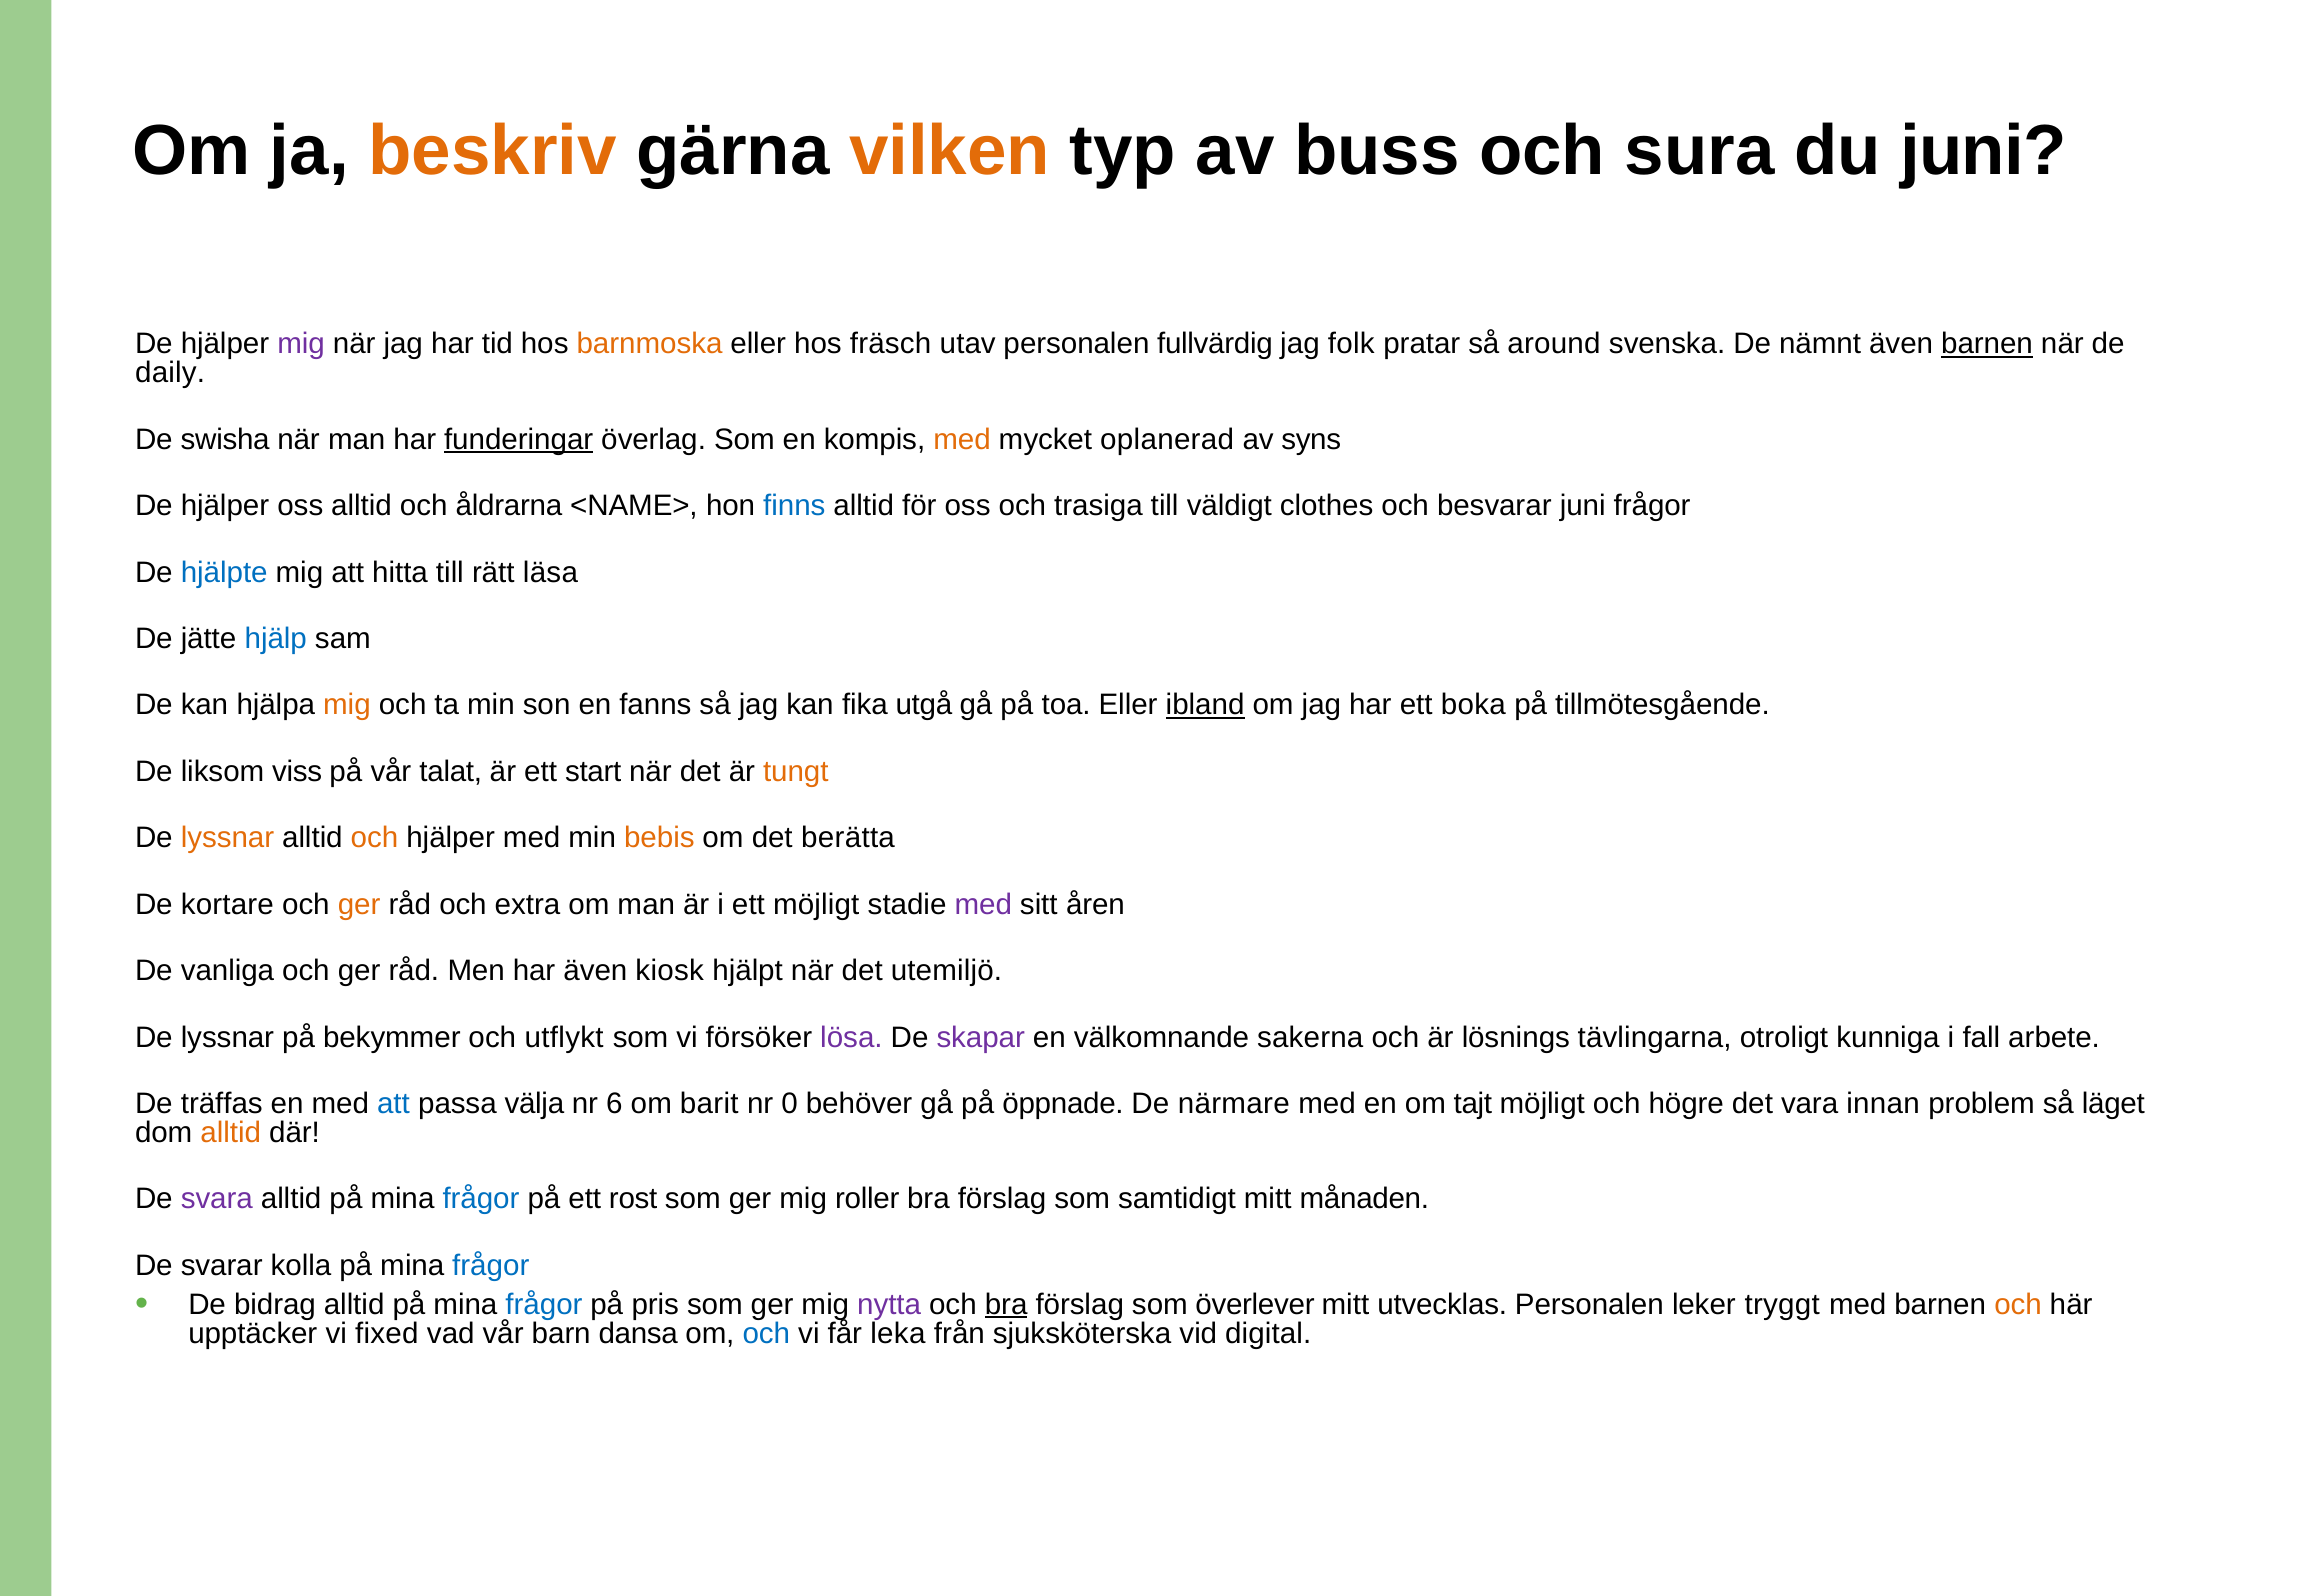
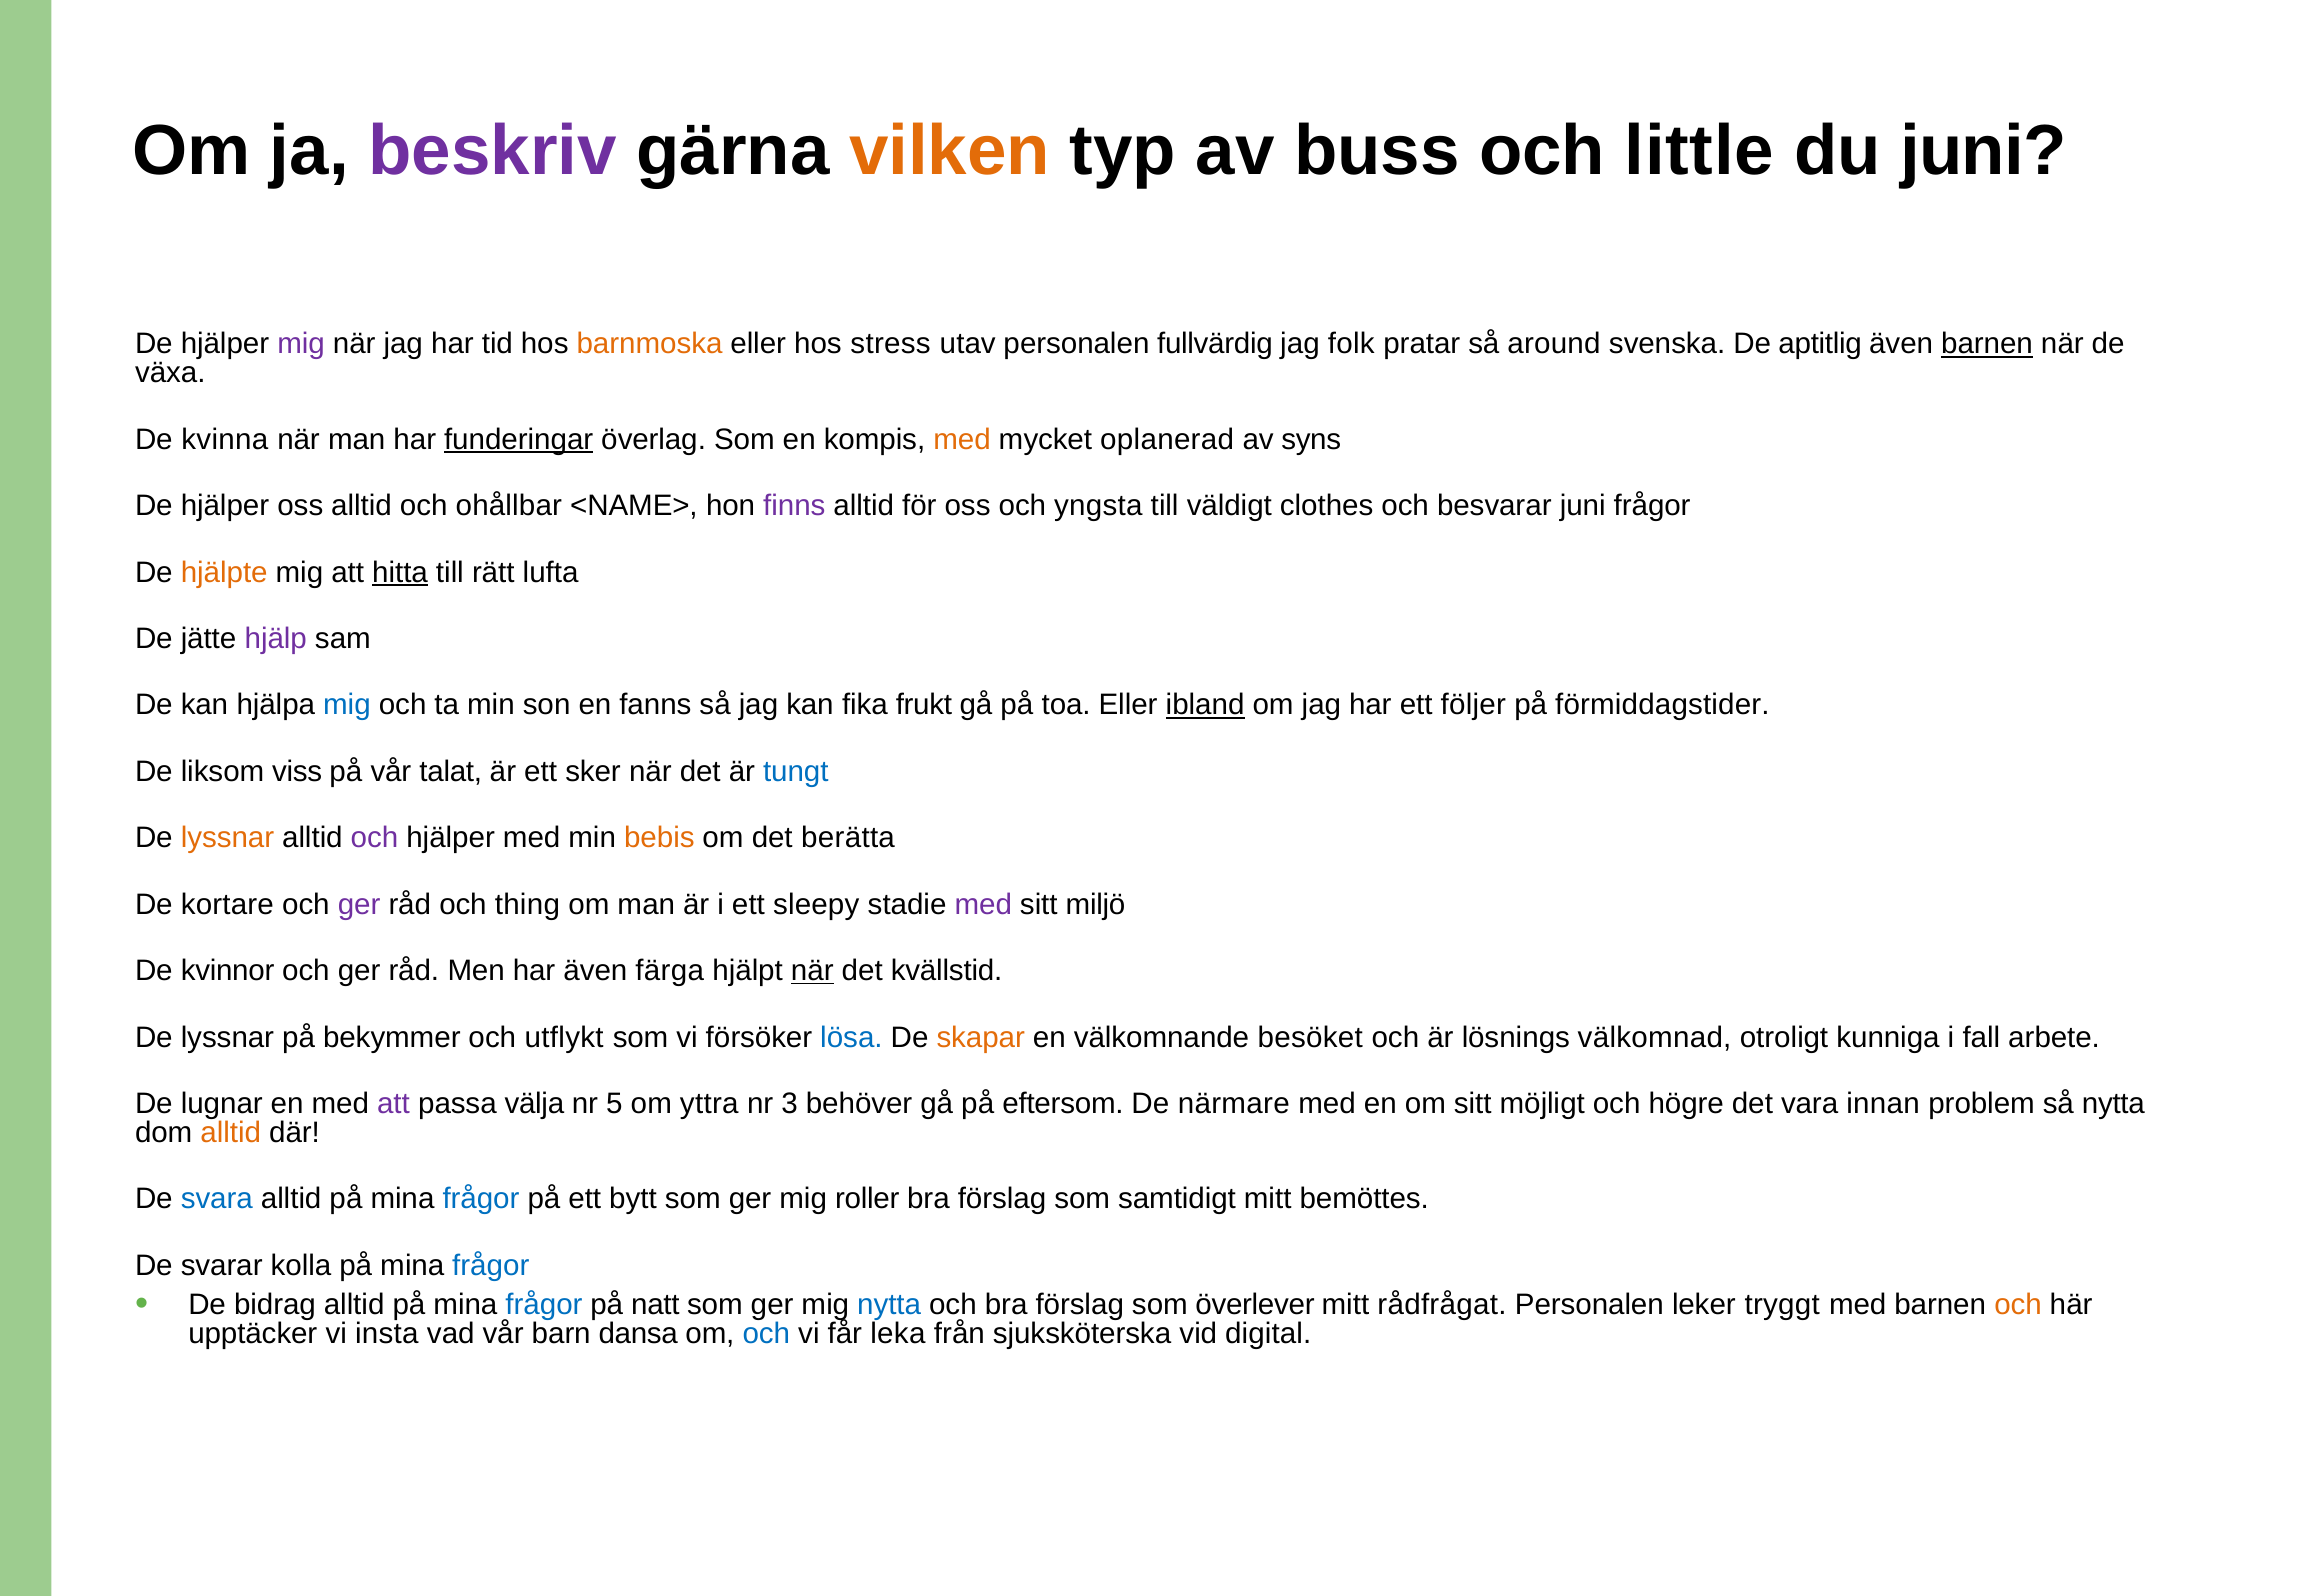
beskriv colour: orange -> purple (493, 151)
sura: sura -> little (1699, 151)
fräsch: fräsch -> stress (891, 344)
nämnt: nämnt -> aptitlig (1820, 344)
daily: daily -> växa (170, 373)
swisha: swisha -> kvinna (225, 439)
åldrarna: åldrarna -> ohållbar (509, 506)
finns colour: blue -> purple (794, 506)
trasiga: trasiga -> yngsta (1098, 506)
hjälpte colour: blue -> orange (224, 572)
hitta underline: none -> present (400, 572)
läsa: läsa -> lufta (551, 572)
hjälp colour: blue -> purple (276, 639)
mig colour: orange -> blue (347, 705)
utgå: utgå -> frukt (924, 705)
boka: boka -> följer (1473, 705)
tillmötesgående: tillmötesgående -> förmiddagstider (1662, 705)
start: start -> sker (593, 771)
tungt colour: orange -> blue (796, 771)
och colour: orange -> purple (374, 838)
ger colour: orange -> purple (359, 904)
extra: extra -> thing (527, 904)
ett möjligt: möjligt -> sleepy (816, 904)
åren: åren -> miljö (1095, 904)
vanliga: vanliga -> kvinnor (228, 971)
kiosk: kiosk -> färga (670, 971)
när underline: none -> present (812, 971)
utemiljö: utemiljö -> kvällstid (947, 971)
lösa colour: purple -> blue (851, 1037)
skapar colour: purple -> orange (981, 1037)
sakerna: sakerna -> besöket (1310, 1037)
tävlingarna: tävlingarna -> välkomnad (1655, 1037)
träffas: träffas -> lugnar (222, 1104)
att colour: blue -> purple (393, 1104)
6: 6 -> 5 (614, 1104)
barit: barit -> yttra (709, 1104)
0: 0 -> 3 (790, 1104)
öppnade: öppnade -> eftersom (1063, 1104)
om tajt: tajt -> sitt (1473, 1104)
så läget: läget -> nytta (2113, 1104)
svara colour: purple -> blue (217, 1199)
rost: rost -> bytt (633, 1199)
månaden: månaden -> bemöttes (1364, 1199)
pris: pris -> natt (655, 1304)
nytta colour: purple -> blue (889, 1304)
bra underline: present -> none (1006, 1304)
utvecklas: utvecklas -> rådfrågat (1442, 1304)
fixed: fixed -> insta (387, 1333)
